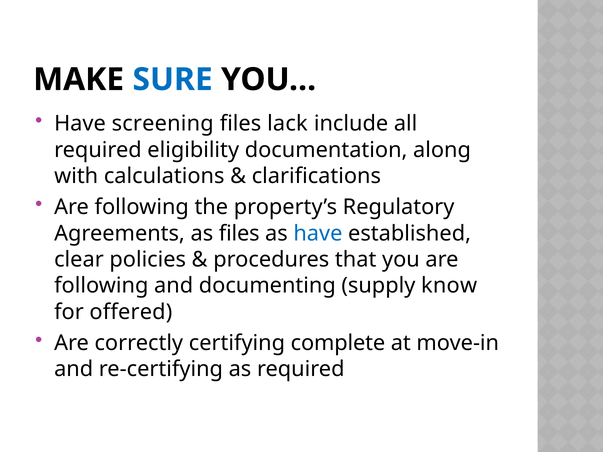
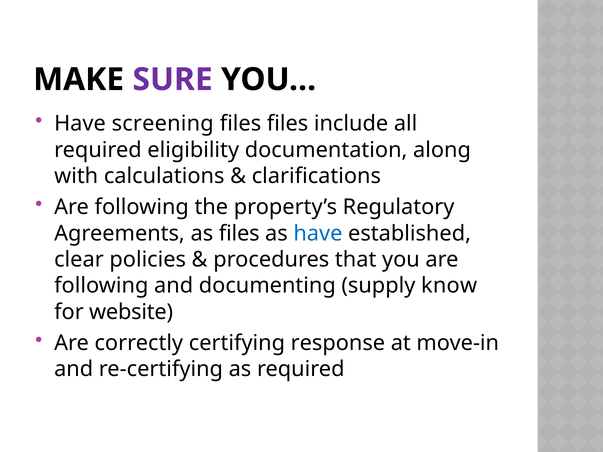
SURE colour: blue -> purple (173, 80)
files lack: lack -> files (288, 124)
offered: offered -> website (131, 312)
complete: complete -> response (338, 343)
